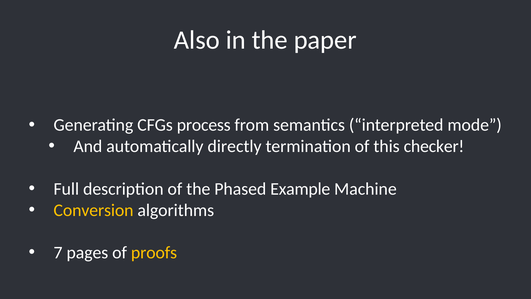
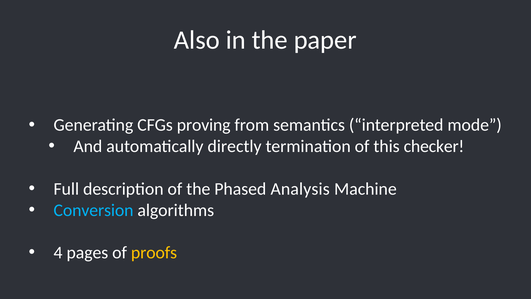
process: process -> proving (204, 125)
Example: Example -> Analysis (300, 189)
Conversion colour: yellow -> light blue (94, 210)
7: 7 -> 4 (58, 252)
